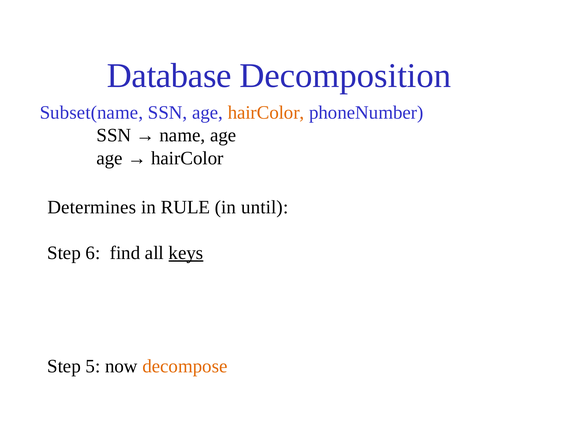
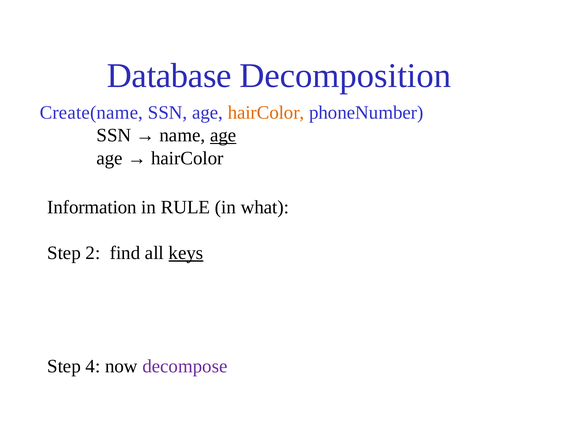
Subset(name: Subset(name -> Create(name (91, 113)
age underline: none -> present (223, 135)
Determines: Determines -> Information (92, 207)
until: until -> what (265, 207)
6: 6 -> 2 (93, 253)
5: 5 -> 4 (93, 366)
decompose colour: orange -> purple (185, 366)
